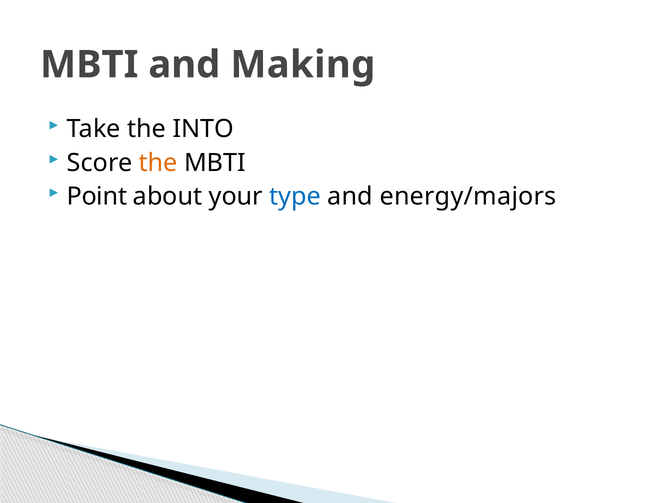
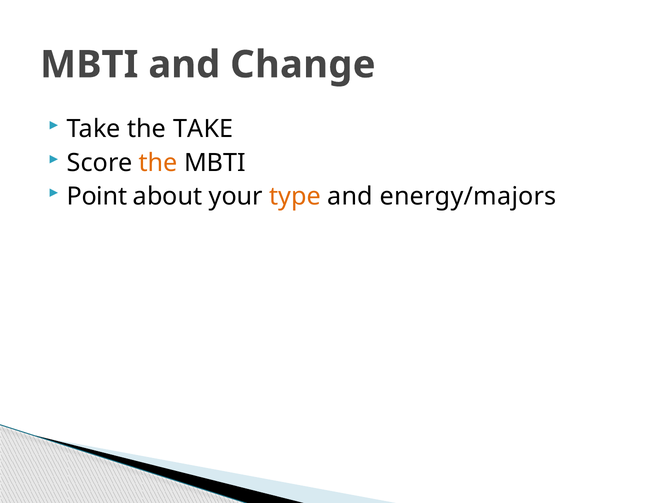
Making: Making -> Change (303, 65)
the INTO: INTO -> TAKE (203, 129)
type colour: blue -> orange (295, 197)
